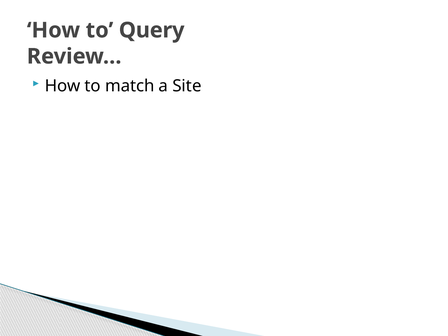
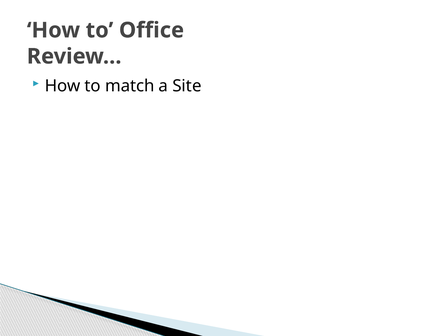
Query: Query -> Office (152, 30)
